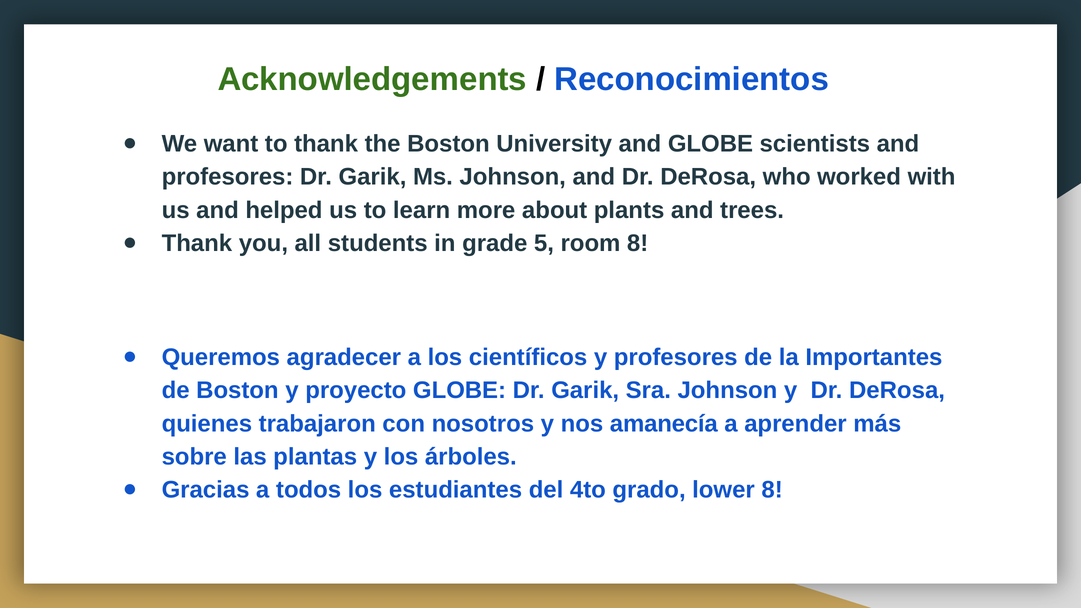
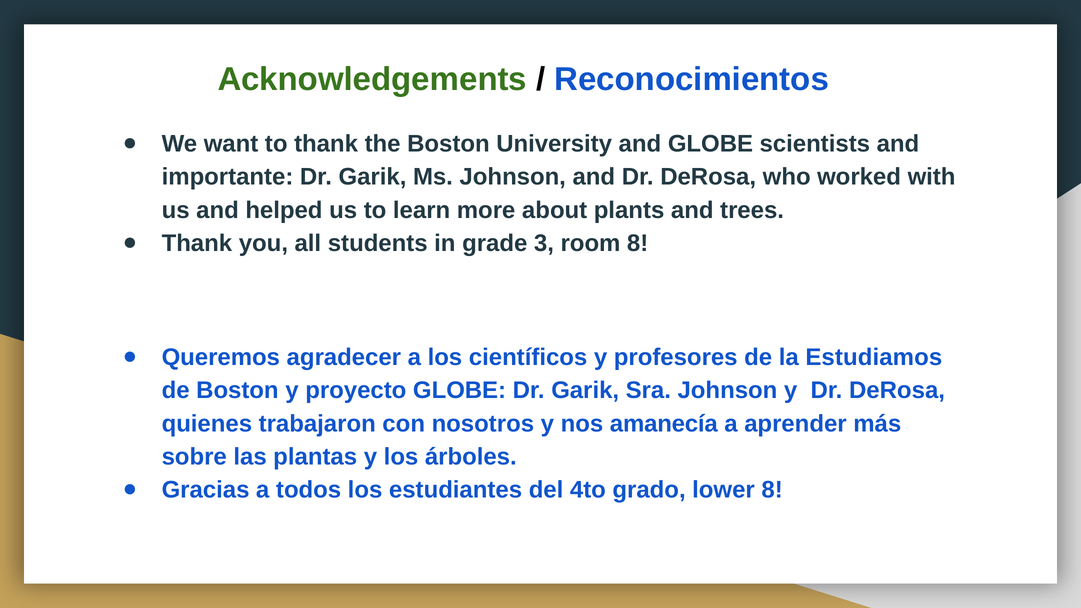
profesores: profesores -> importante (228, 177)
5: 5 -> 3 (544, 243)
Importantes: Importantes -> Estudiamos (874, 357)
